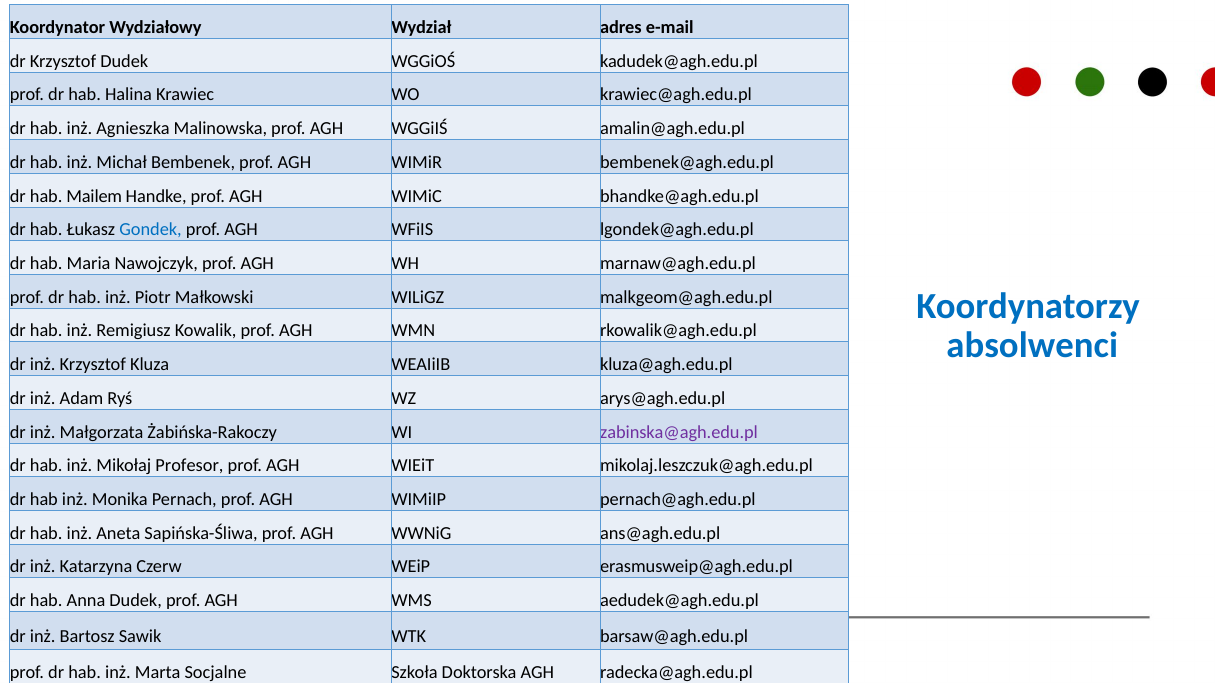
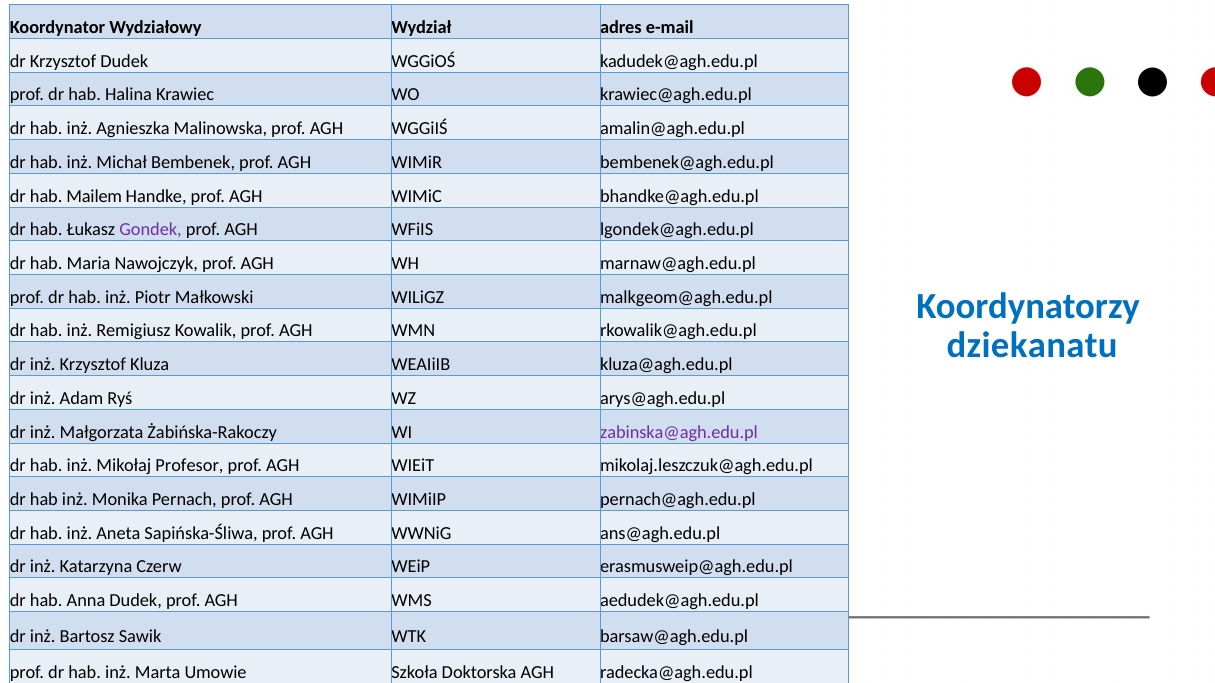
Gondek colour: blue -> purple (151, 230)
absolwenci: absolwenci -> dziekanatu (1032, 346)
Socjalne: Socjalne -> Umowie (216, 673)
